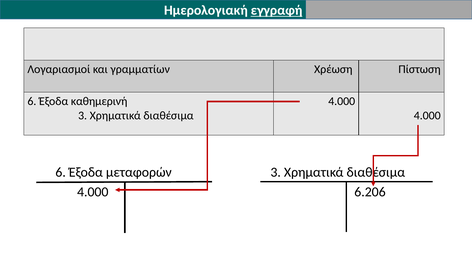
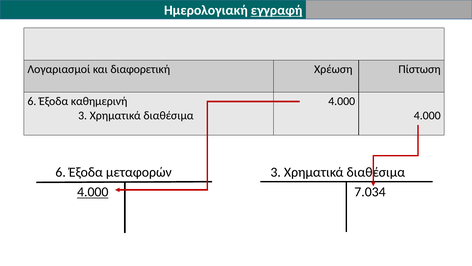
γραμματίων: γραμματίων -> διαφορετική (140, 69)
4.000 underline: none -> present (93, 192)
6.206: 6.206 -> 7.034 (370, 192)
